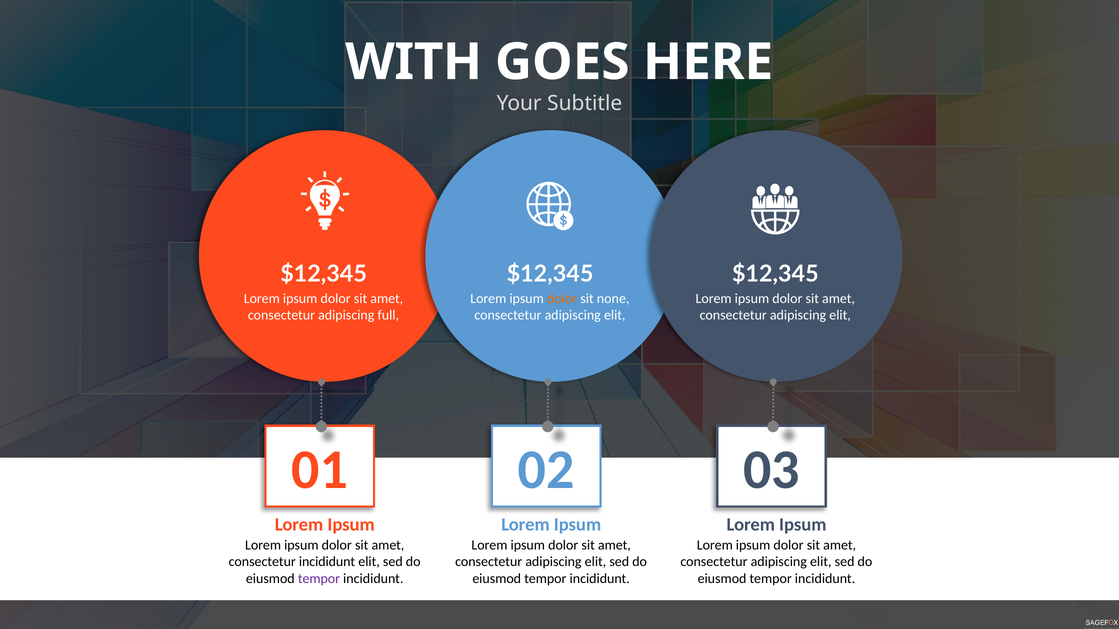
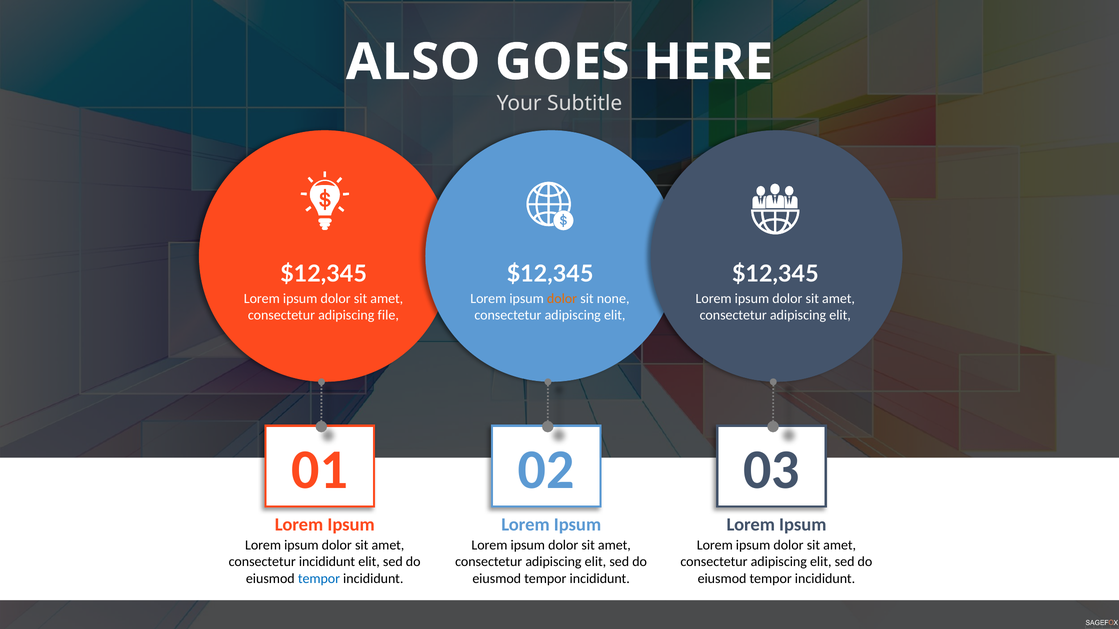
WITH: WITH -> ALSO (413, 62)
full: full -> file (388, 316)
tempor colour: purple -> blue (319, 579)
